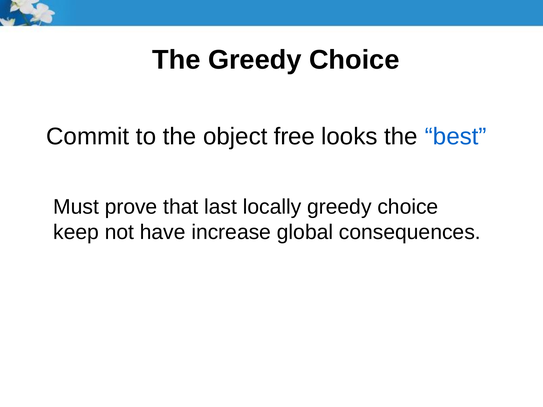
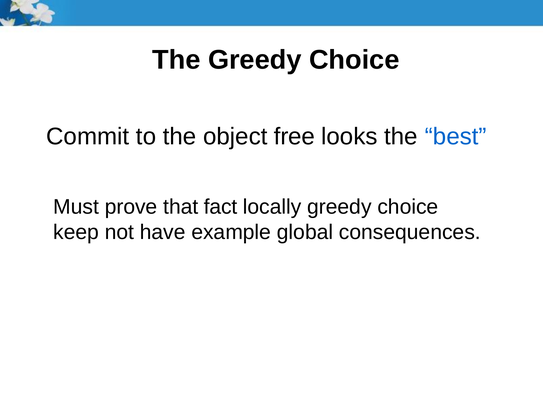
last: last -> fact (221, 207)
increase: increase -> example (231, 232)
